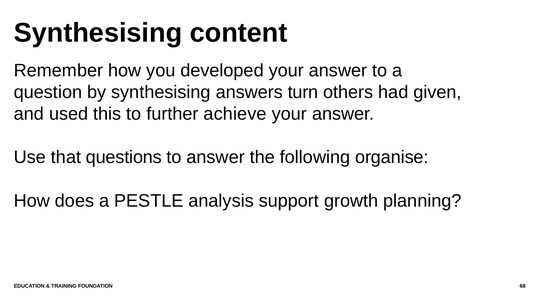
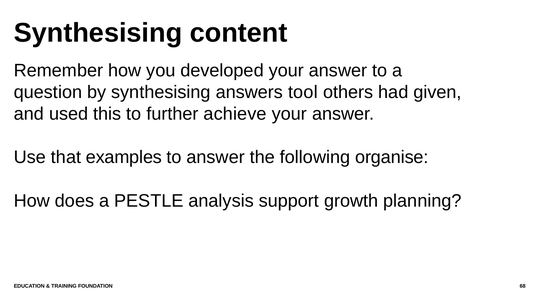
turn: turn -> tool (303, 92)
questions: questions -> examples (124, 157)
